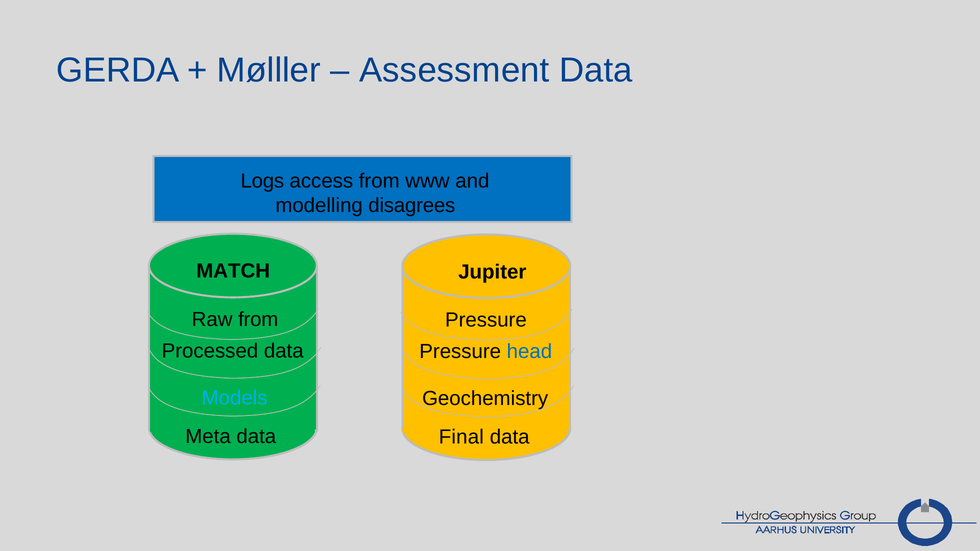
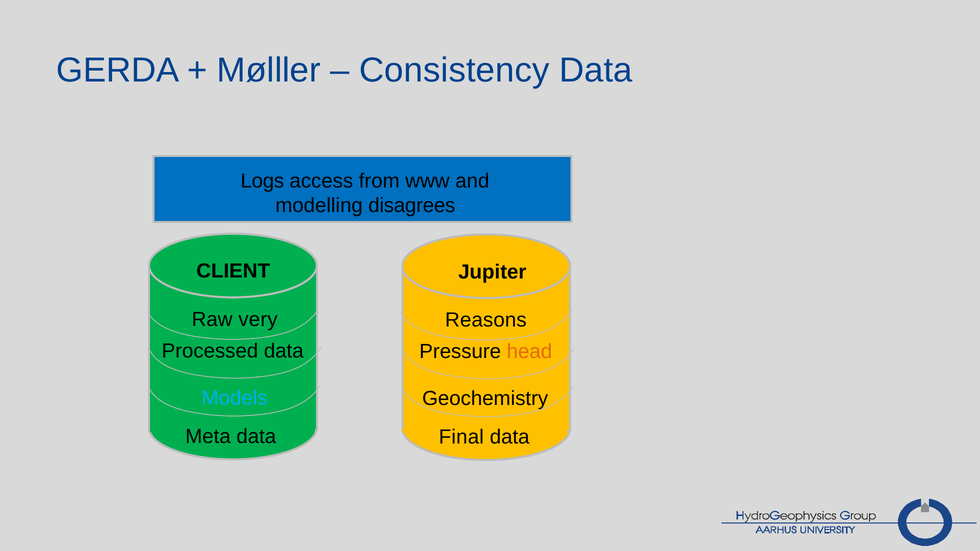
Assessment: Assessment -> Consistency (454, 70)
MATCH: MATCH -> CLIENT (233, 271)
Raw from: from -> very (258, 319)
Pressure: Pressure -> Reasons (486, 320)
head colour: blue -> orange (529, 352)
